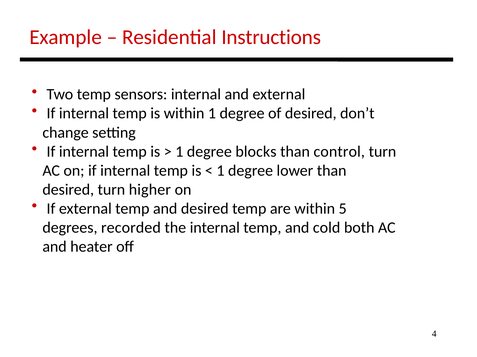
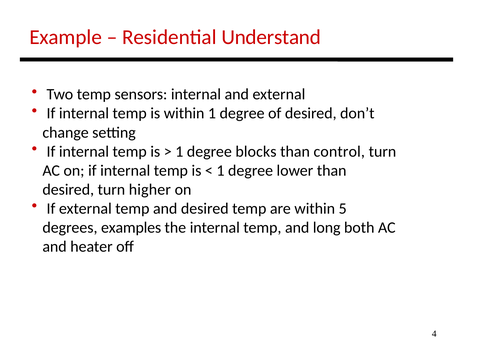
Instructions: Instructions -> Understand (271, 37)
recorded: recorded -> examples (131, 228)
cold: cold -> long (327, 228)
